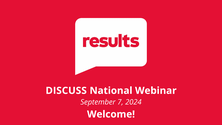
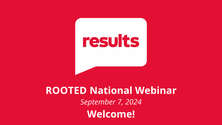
DISCUSS: DISCUSS -> ROOTED (66, 91)
